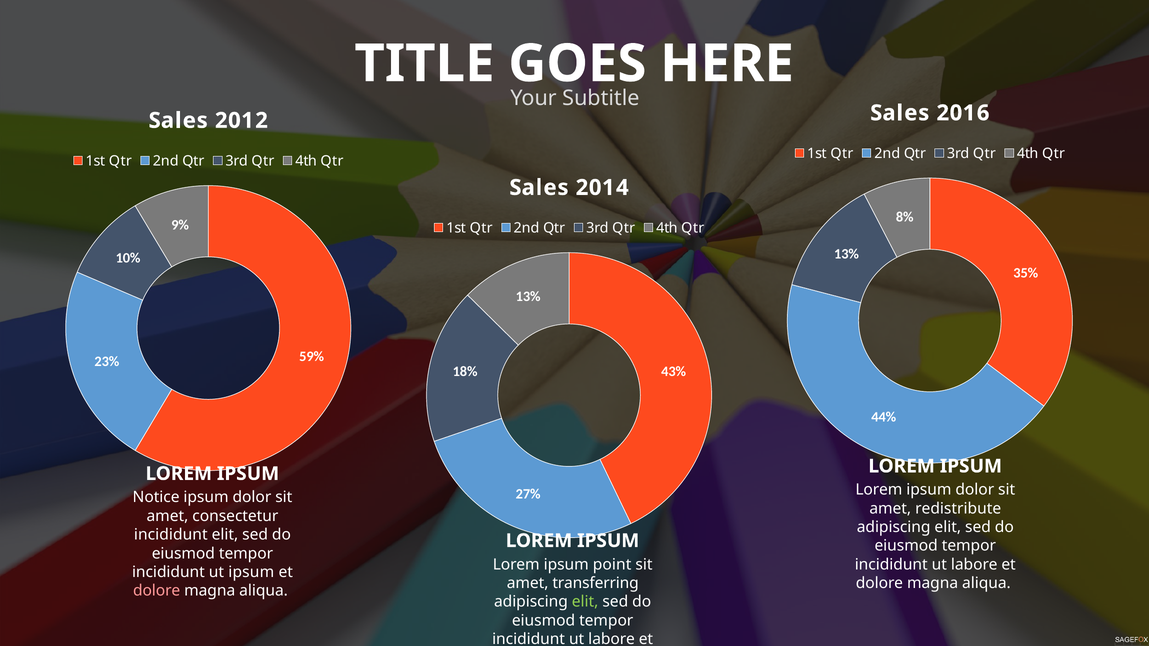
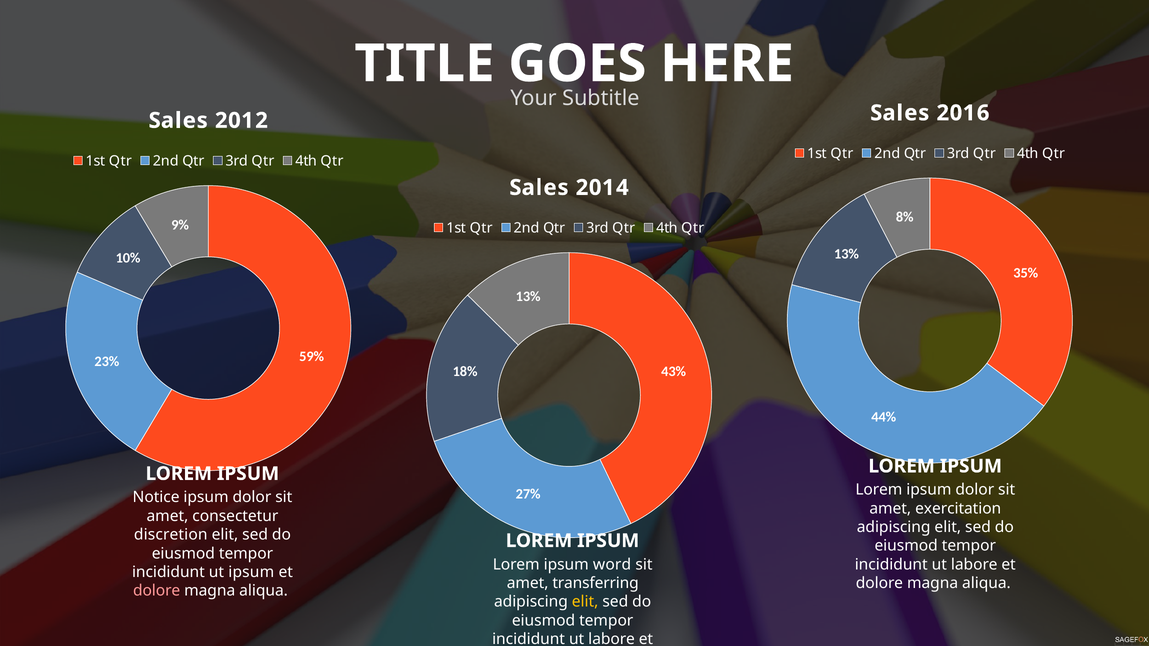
redistribute: redistribute -> exercitation (958, 509)
incididunt: incididunt -> discretion (171, 535)
point: point -> word (612, 565)
elit colour: light green -> yellow (585, 602)
